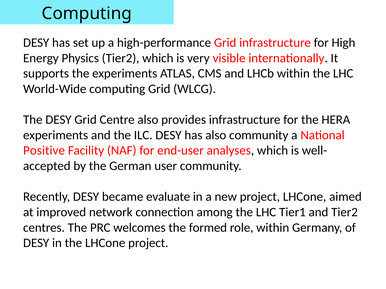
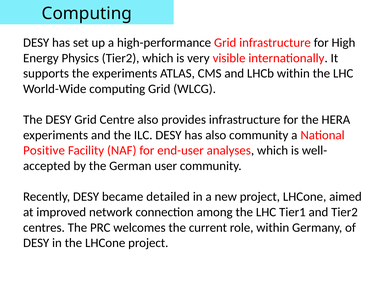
evaluate: evaluate -> detailed (168, 197)
formed: formed -> current (208, 228)
